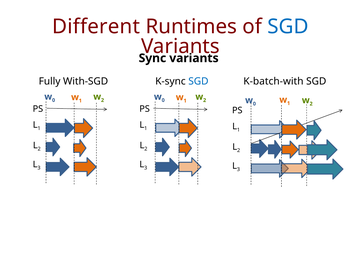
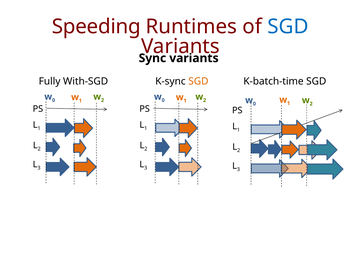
Different: Different -> Speeding (96, 27)
SGD colour: blue -> orange (198, 81)
K-batch-with: K-batch-with -> K-batch-time (273, 81)
